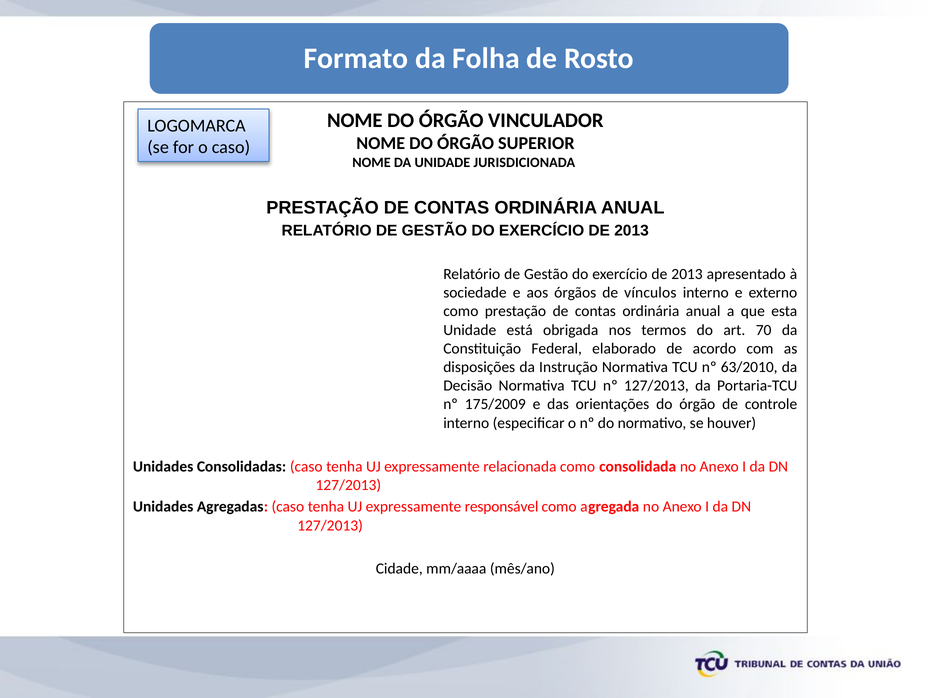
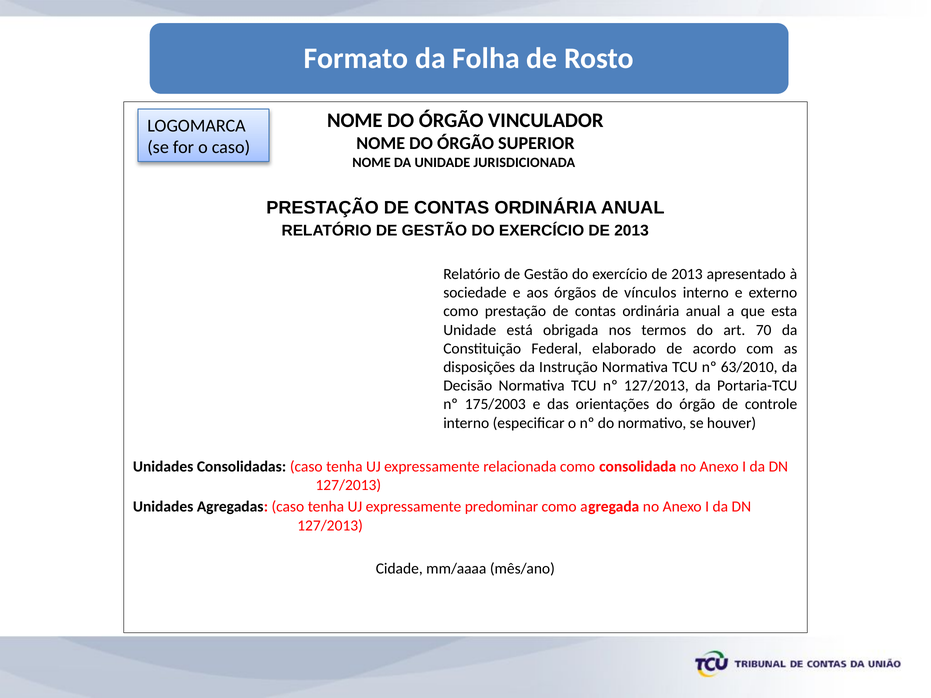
175/2009: 175/2009 -> 175/2003 (495, 405)
responsável: responsável -> predominar (502, 507)
